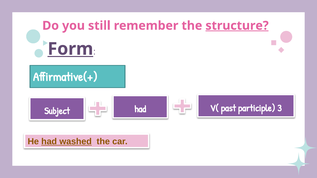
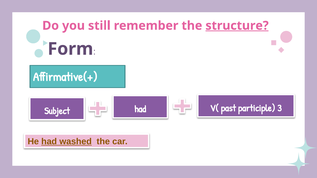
Form underline: present -> none (70, 49)
